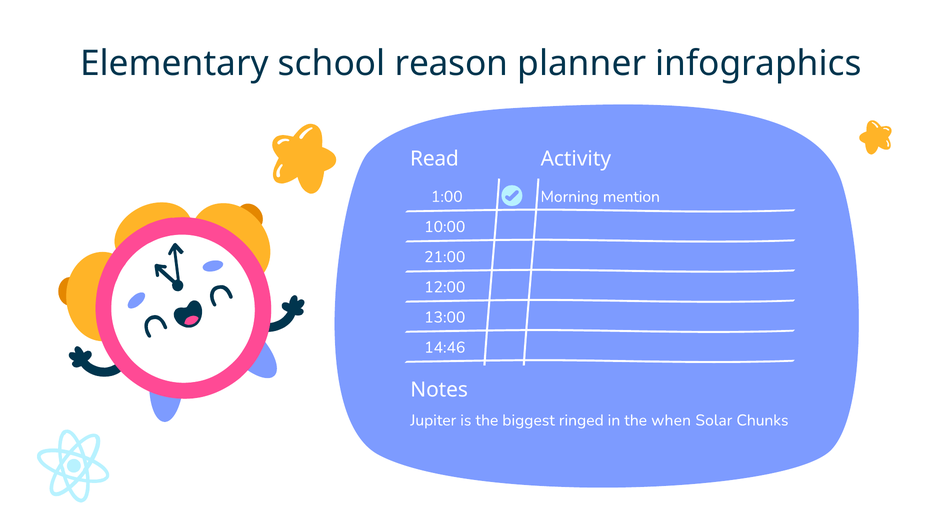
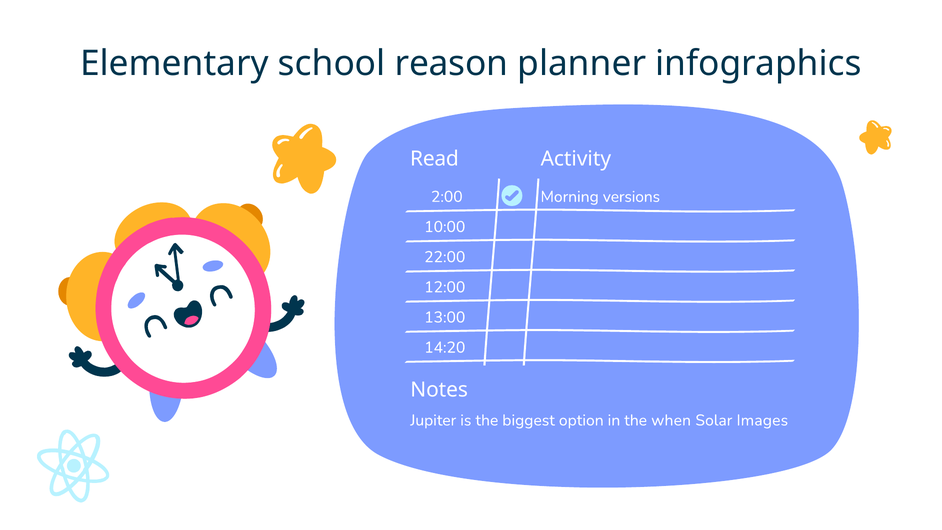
1:00: 1:00 -> 2:00 (447, 197)
mention: mention -> versions (631, 197)
21:00: 21:00 -> 22:00 (445, 257)
14:46: 14:46 -> 14:20 (445, 347)
ringed: ringed -> option (581, 420)
Chunks: Chunks -> Images (762, 420)
